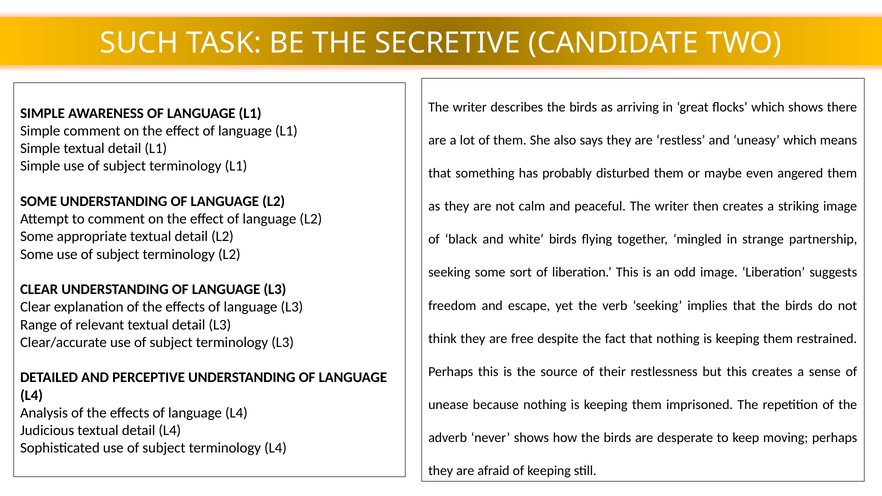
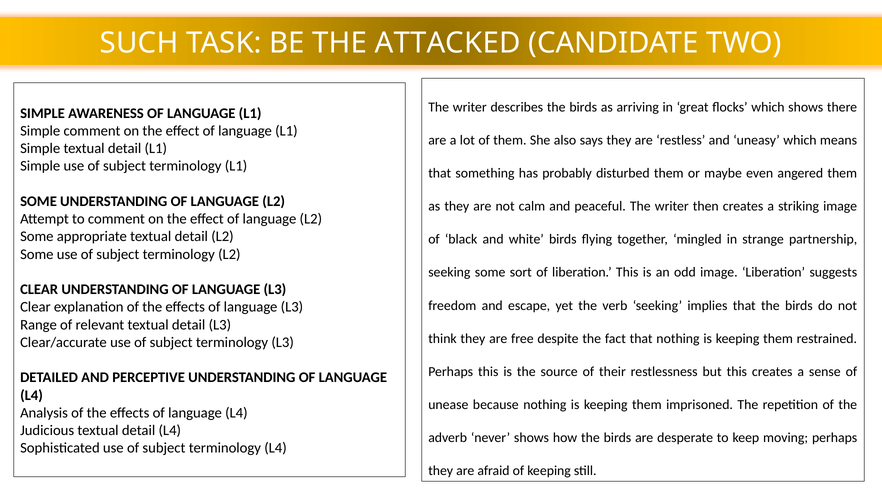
SECRETIVE: SECRETIVE -> ATTACKED (448, 43)
